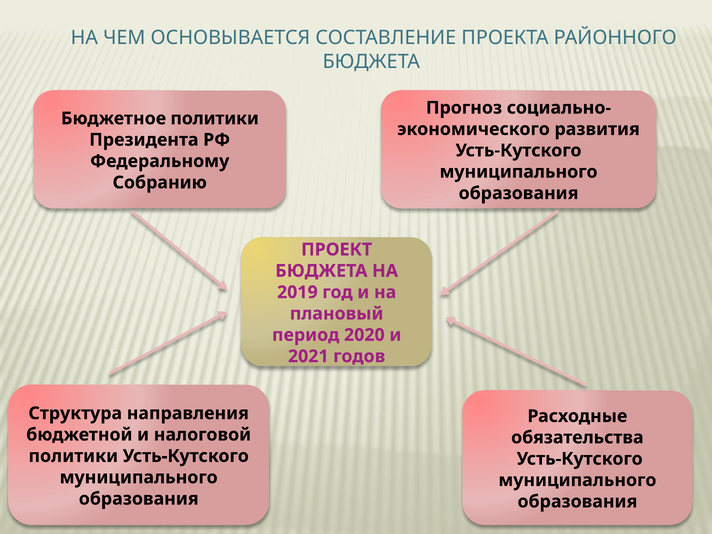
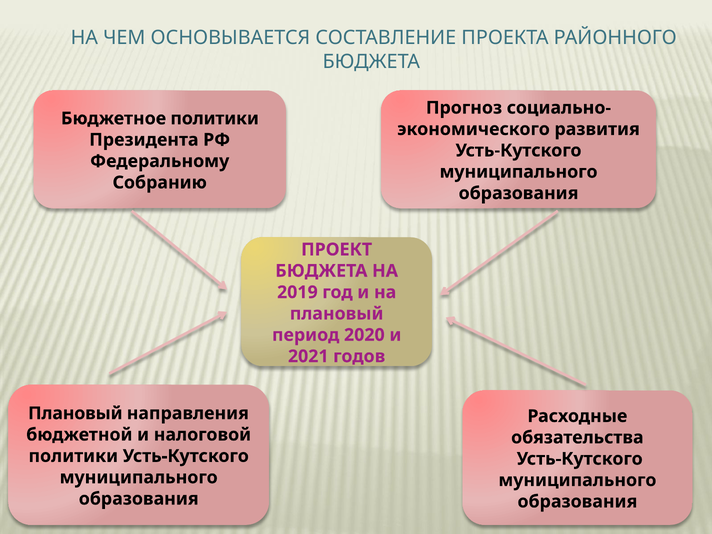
Структура: Структура -> Плановый (75, 413)
